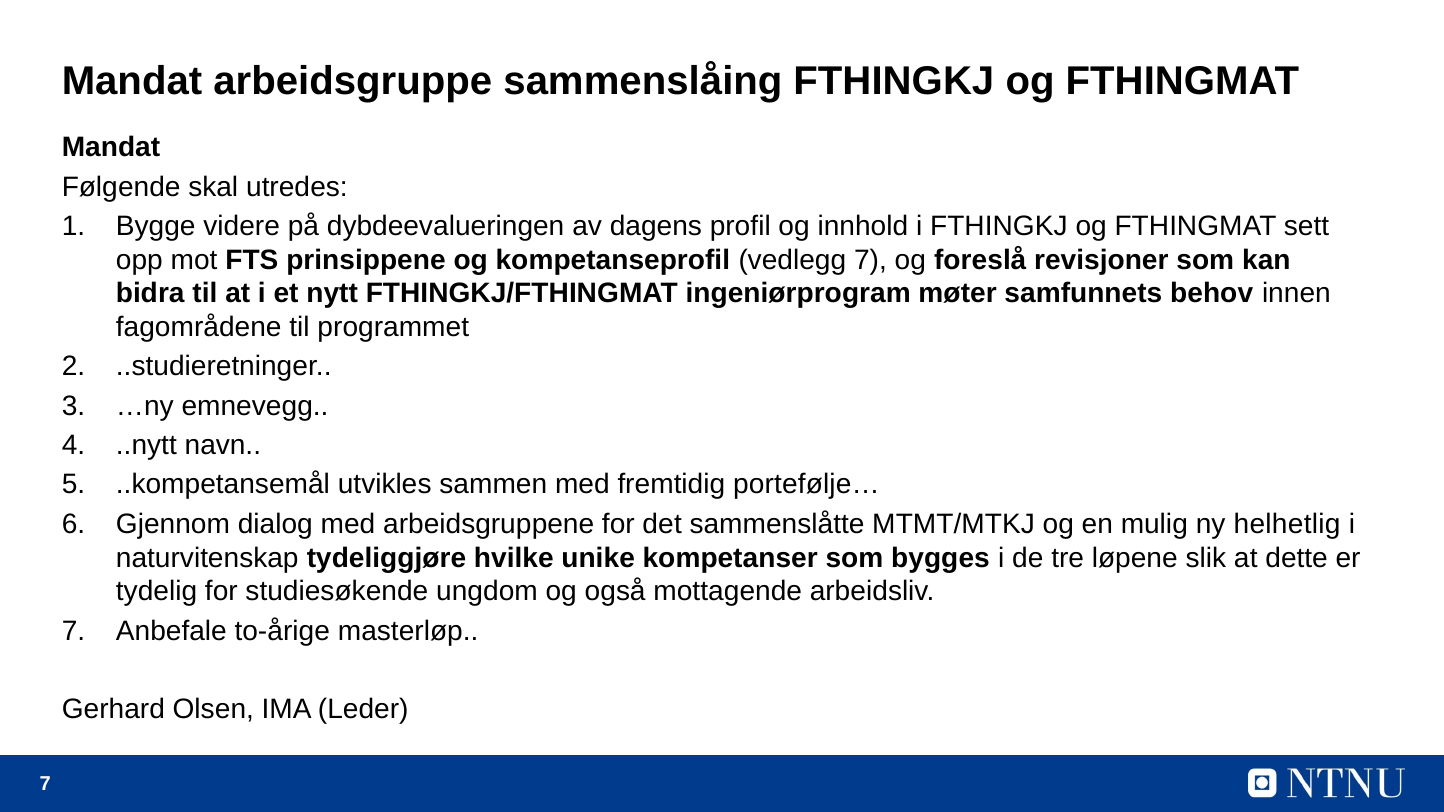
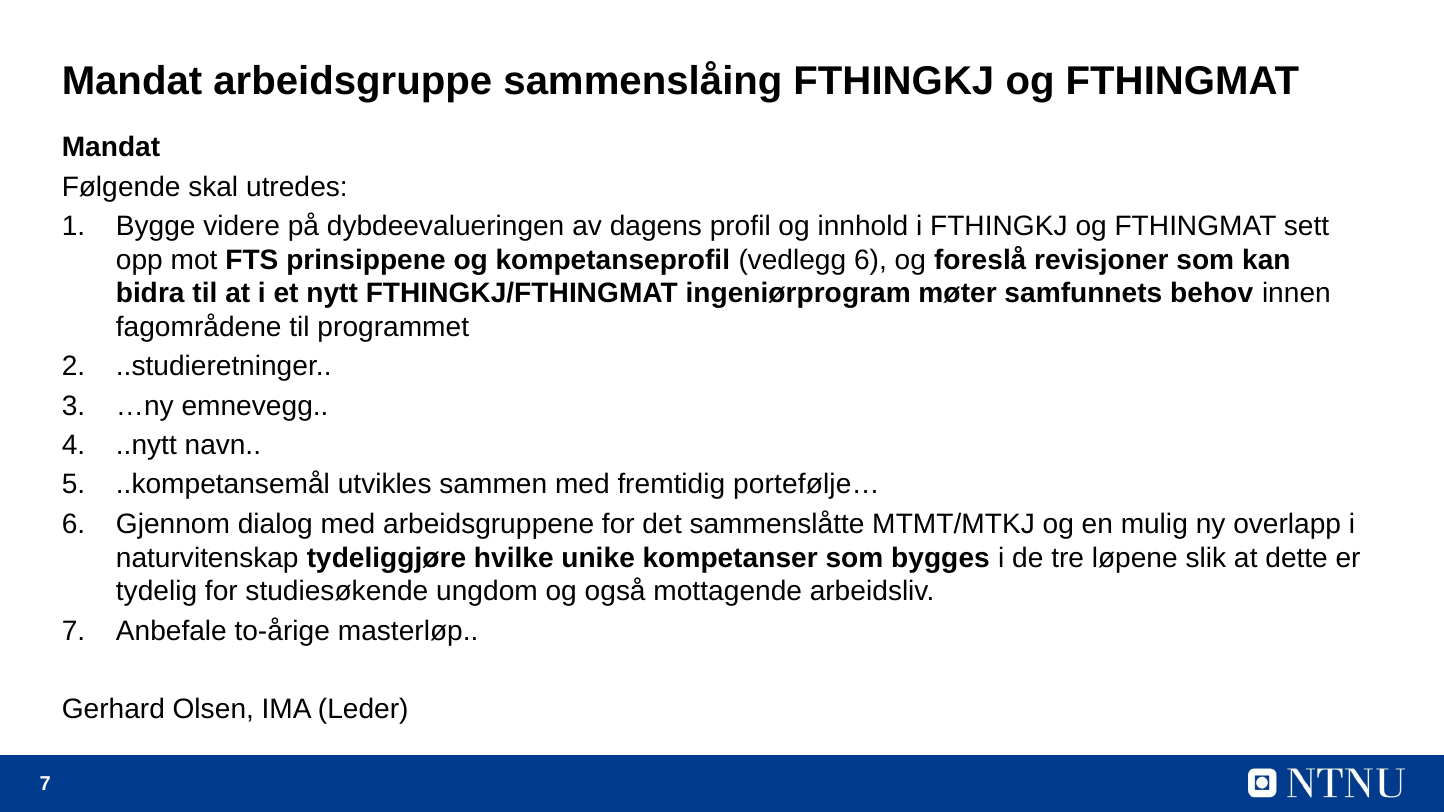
vedlegg 7: 7 -> 6 (871, 260)
helhetlig: helhetlig -> overlapp (1287, 524)
